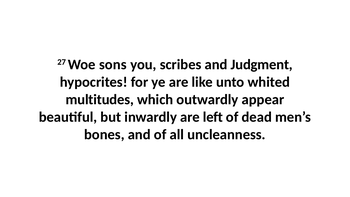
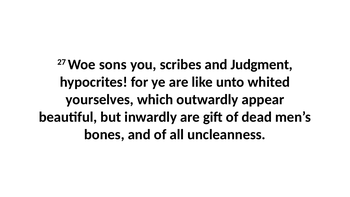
multitudes: multitudes -> yourselves (100, 99)
left: left -> gift (213, 117)
